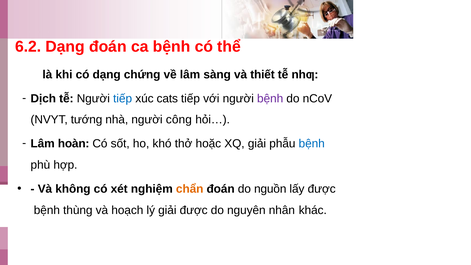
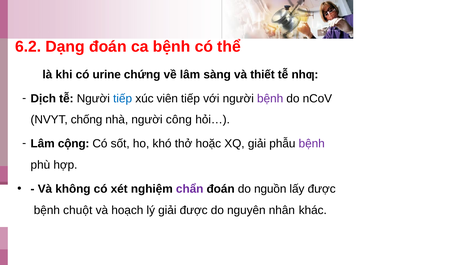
có dạng: dạng -> urine (107, 74)
cats: cats -> viên (167, 98)
tướng: tướng -> chống (87, 120)
hoàn: hoàn -> cộng (74, 144)
bệnh colour: blue -> purple (312, 144)
chẩn colour: orange -> purple (190, 189)
thùng: thùng -> chuột (78, 210)
